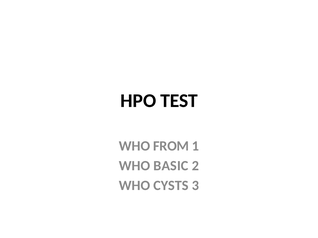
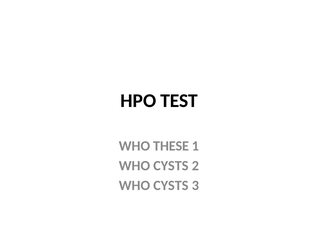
FROM: FROM -> THESE (171, 146)
BASIC: BASIC -> CYSTS (171, 166)
